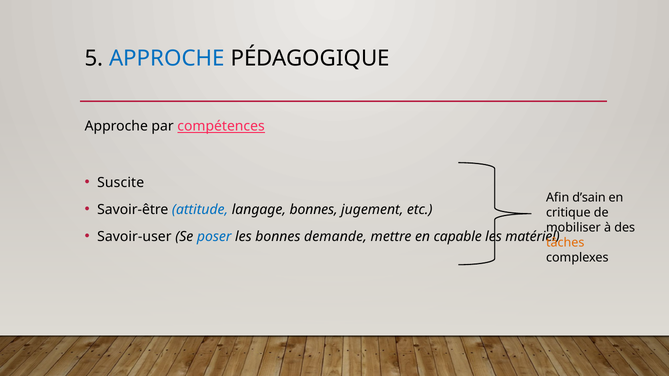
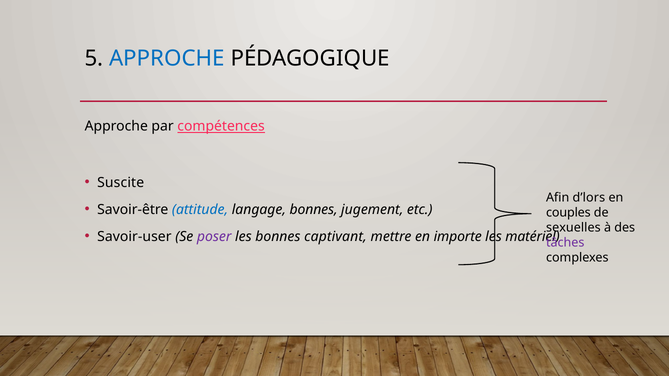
d’sain: d’sain -> d’lors (589, 198)
critique: critique -> couples (568, 213)
mobiliser: mobiliser -> sexuelles (573, 228)
poser colour: blue -> purple (214, 237)
demande: demande -> captivant (335, 237)
capable: capable -> importe (458, 237)
tâches colour: orange -> purple (565, 243)
